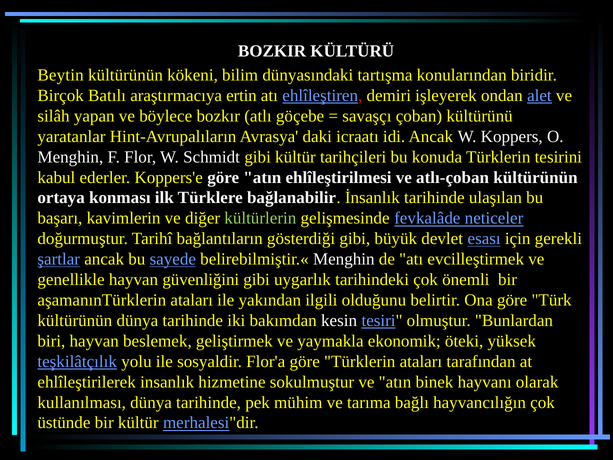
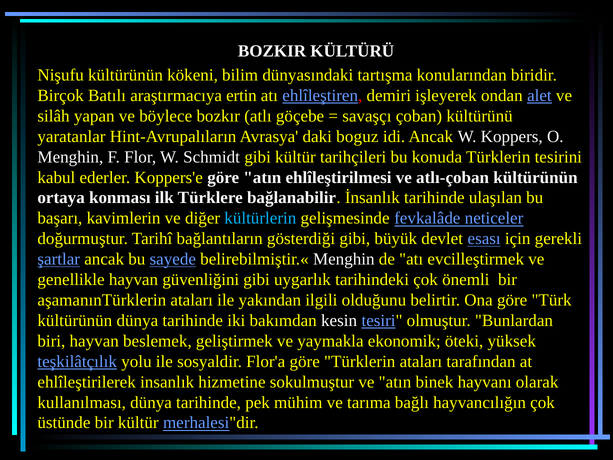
Beytin: Beytin -> Nişufu (61, 75)
icraatı: icraatı -> boguz (357, 136)
kültürlerin colour: light green -> light blue (260, 218)
